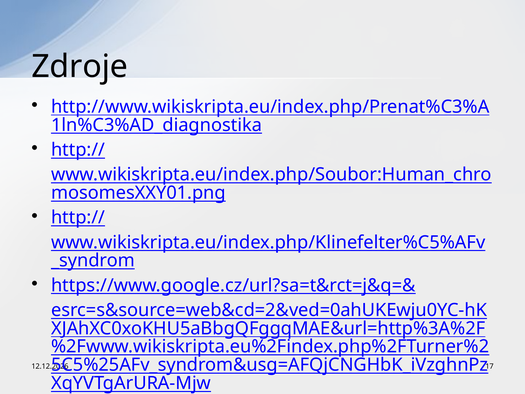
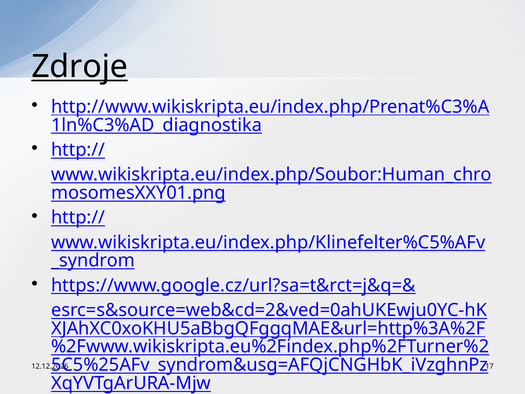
Zdroje underline: none -> present (80, 67)
